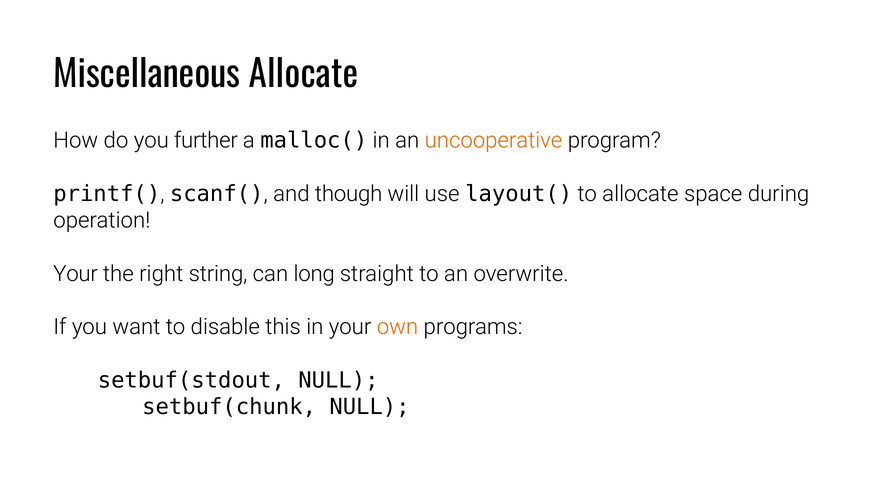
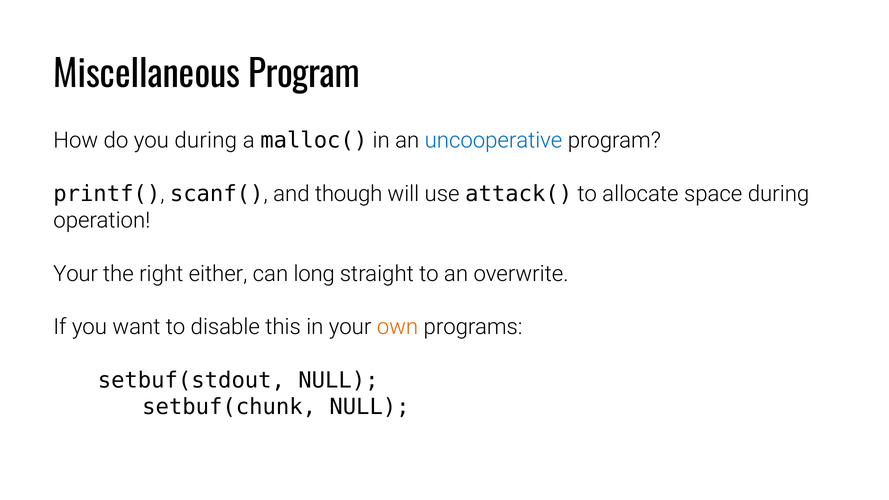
Miscellaneous Allocate: Allocate -> Program (304, 75)
you further: further -> during (206, 140)
uncooperative colour: orange -> blue (494, 140)
layout(: layout( -> attack( (519, 194)
string: string -> either (218, 274)
